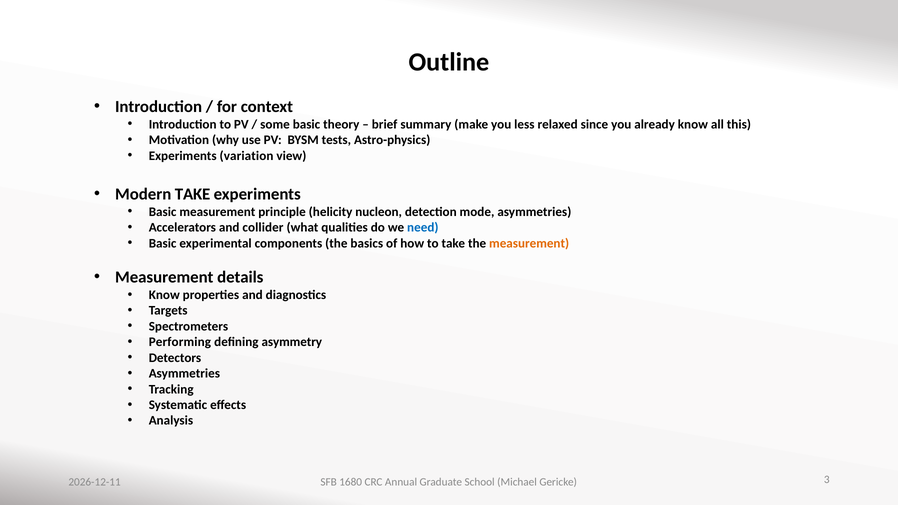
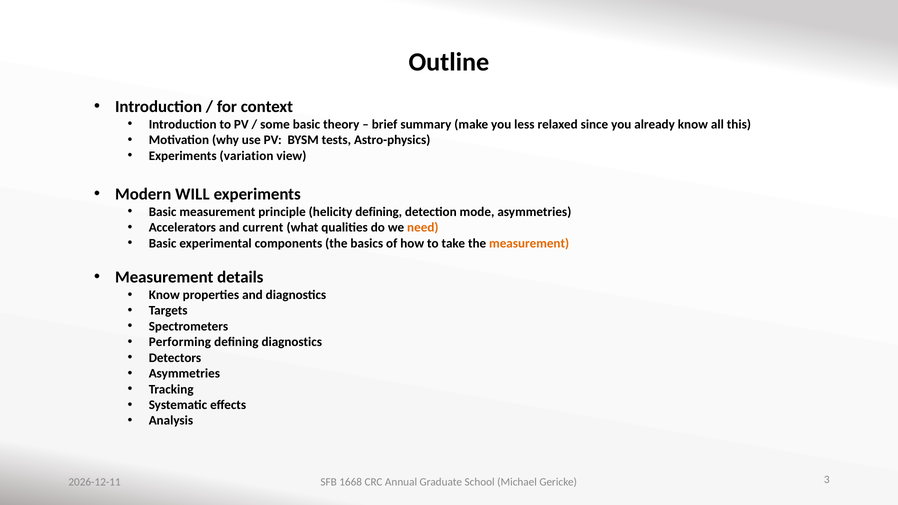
Modern TAKE: TAKE -> WILL (192, 194)
helicity nucleon: nucleon -> defining (379, 212)
collider: collider -> current (263, 228)
need colour: blue -> orange (423, 228)
defining asymmetry: asymmetry -> diagnostics (292, 342)
1680: 1680 -> 1668 (351, 482)
